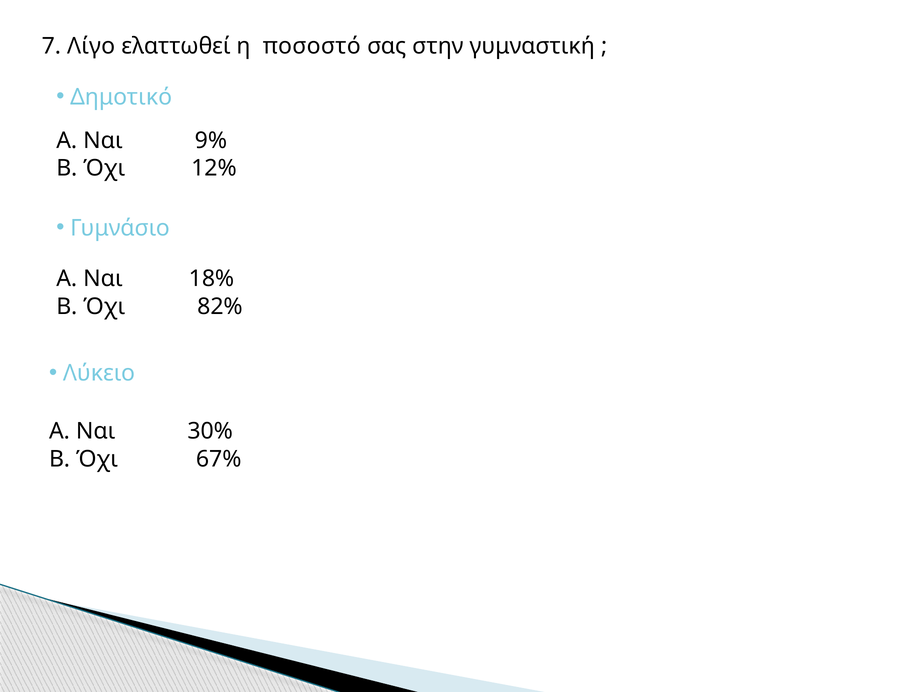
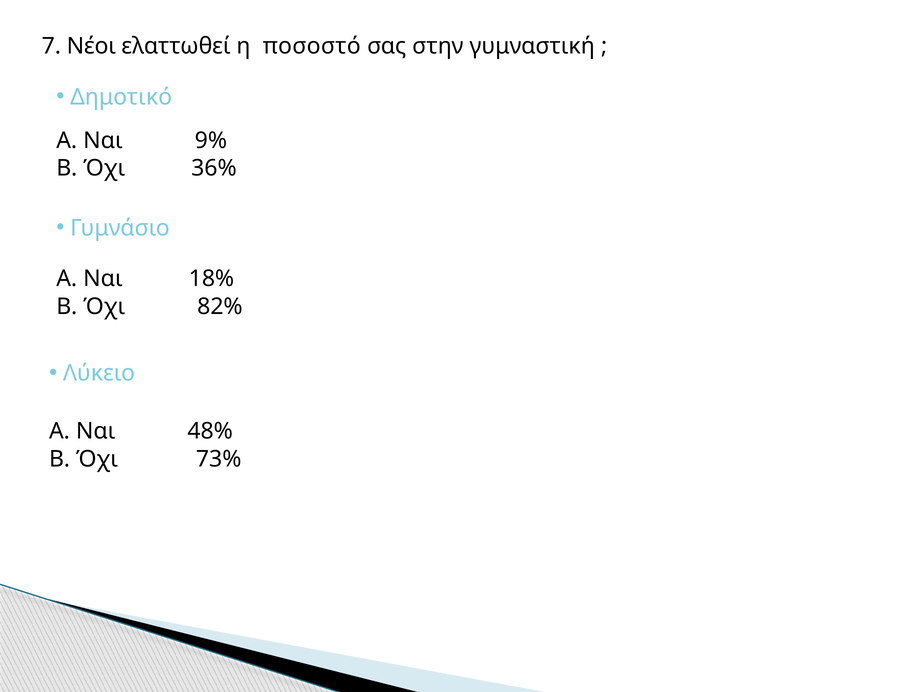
Λίγο: Λίγο -> Νέοι (91, 46)
12%: 12% -> 36% (214, 168)
30%: 30% -> 48% (210, 432)
67%: 67% -> 73% (219, 459)
